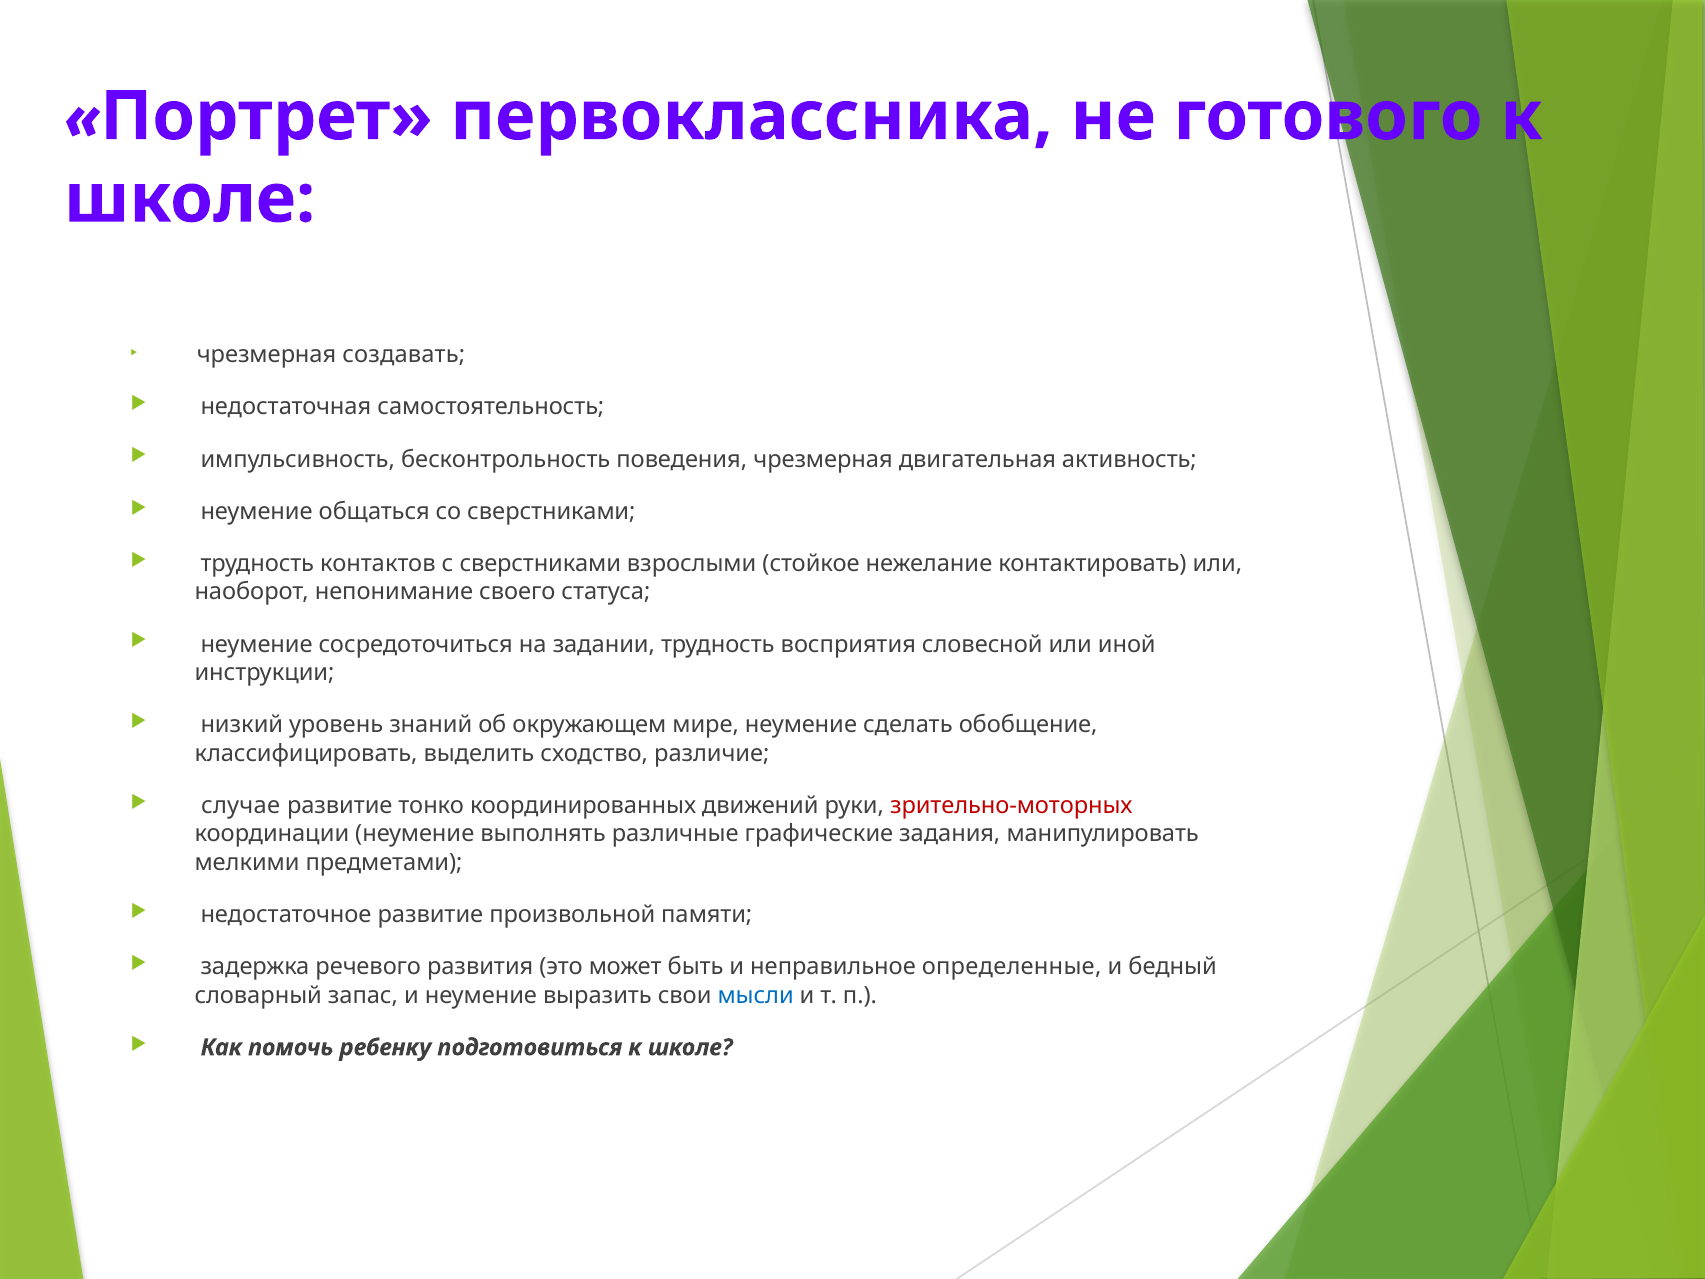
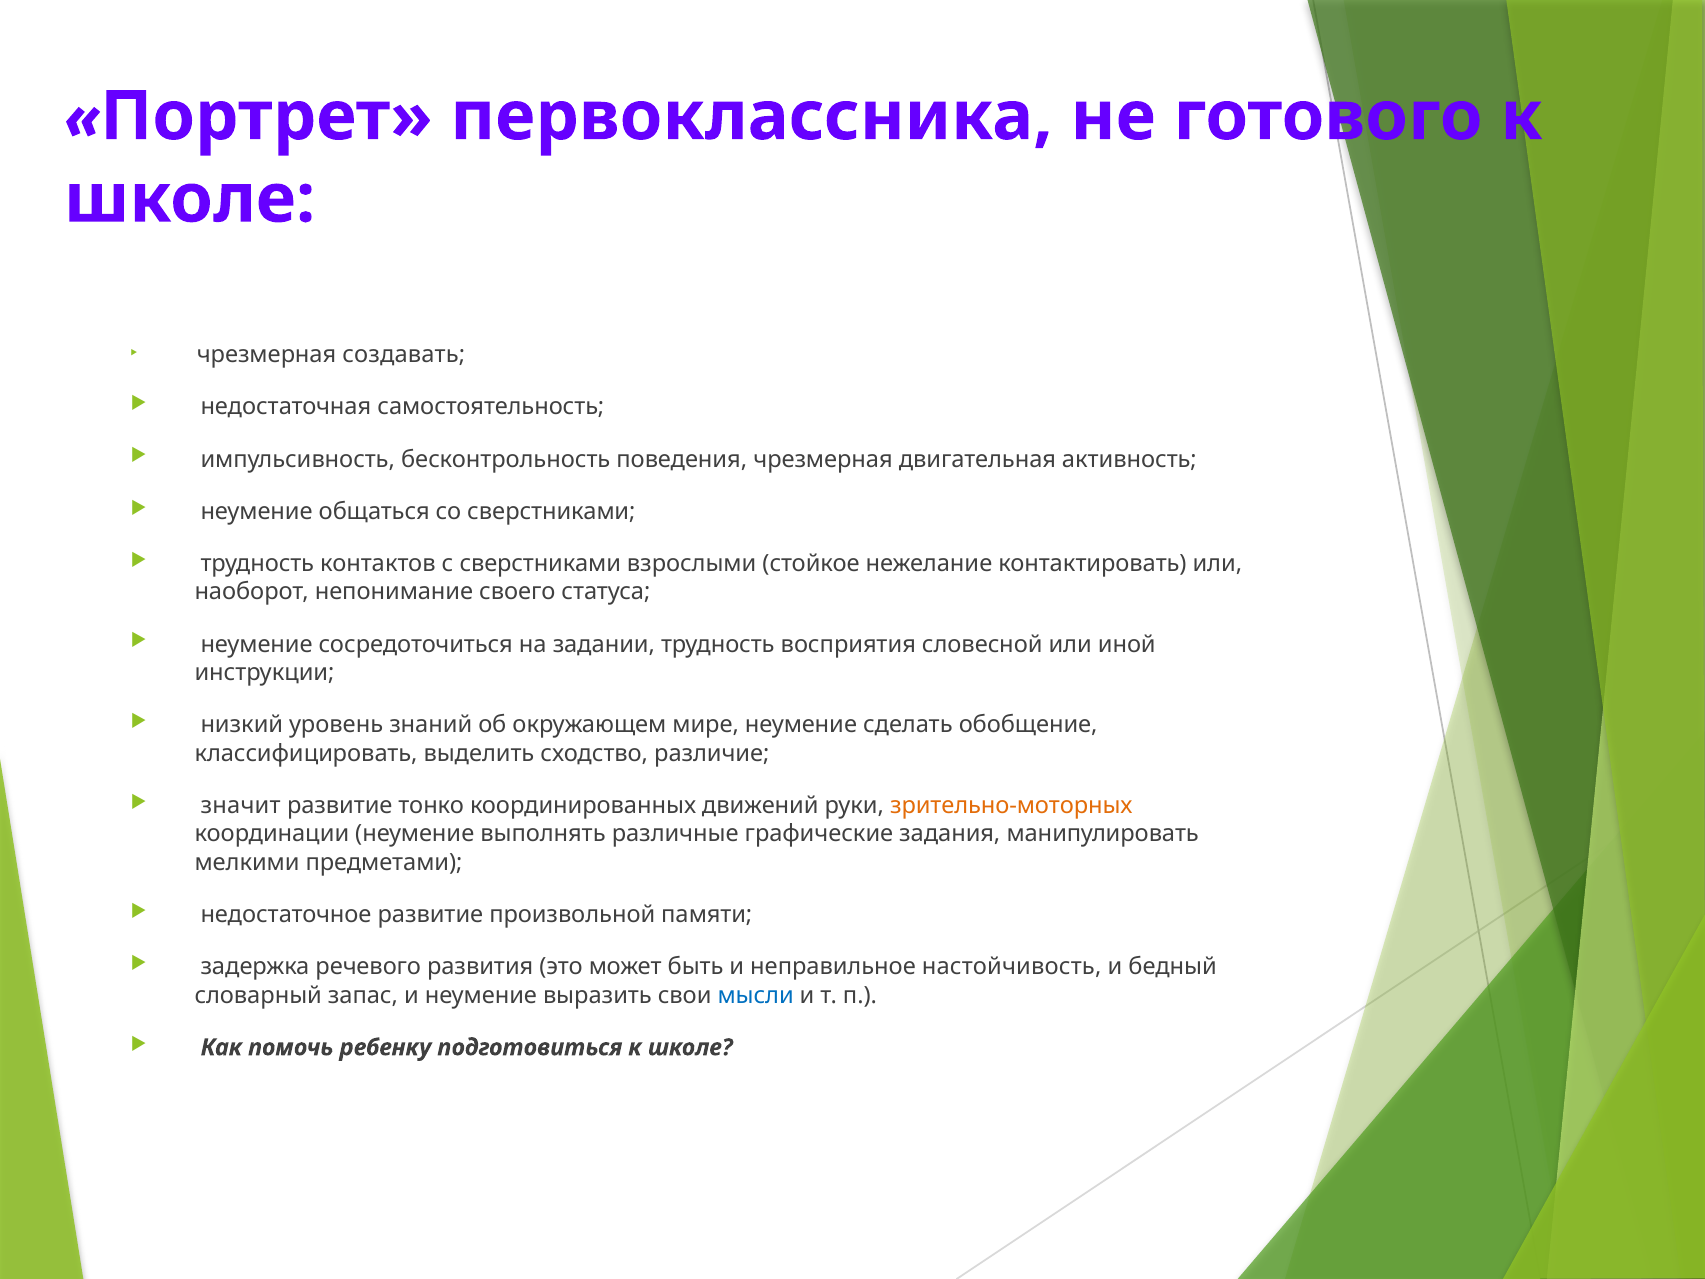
случае: случае -> значит (241, 805)
зрительно-моторных colour: red -> orange (1011, 805)
определенные: определенные -> настойчивость (1012, 967)
